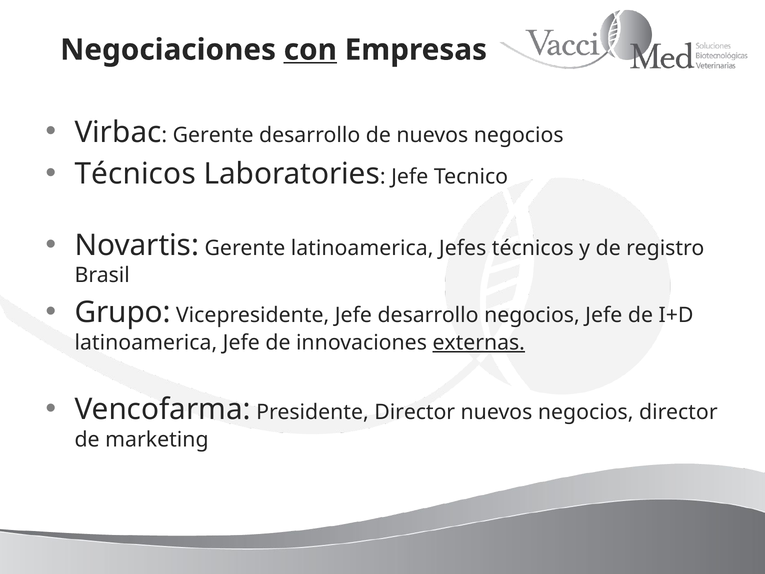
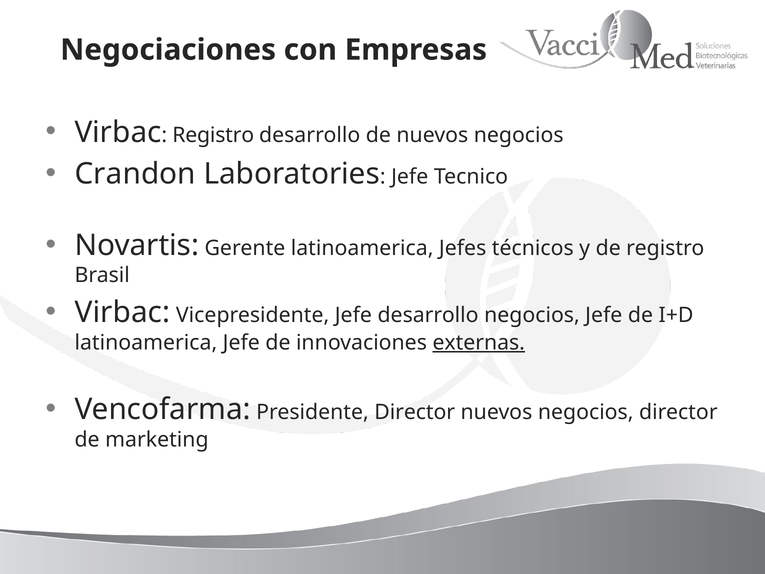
con underline: present -> none (310, 50)
Gerente: Gerente -> Registro (213, 135)
Técnicos: Técnicos -> Crandon (135, 174)
Grupo: Grupo -> Virbac (122, 312)
